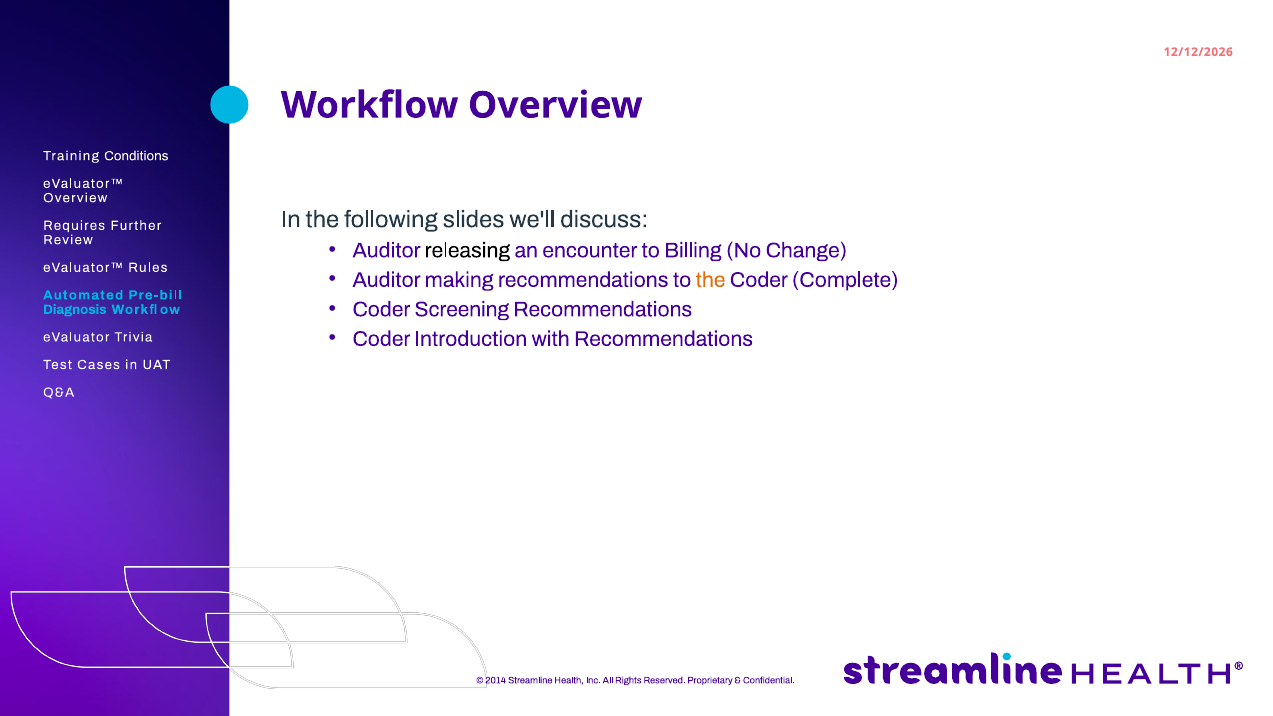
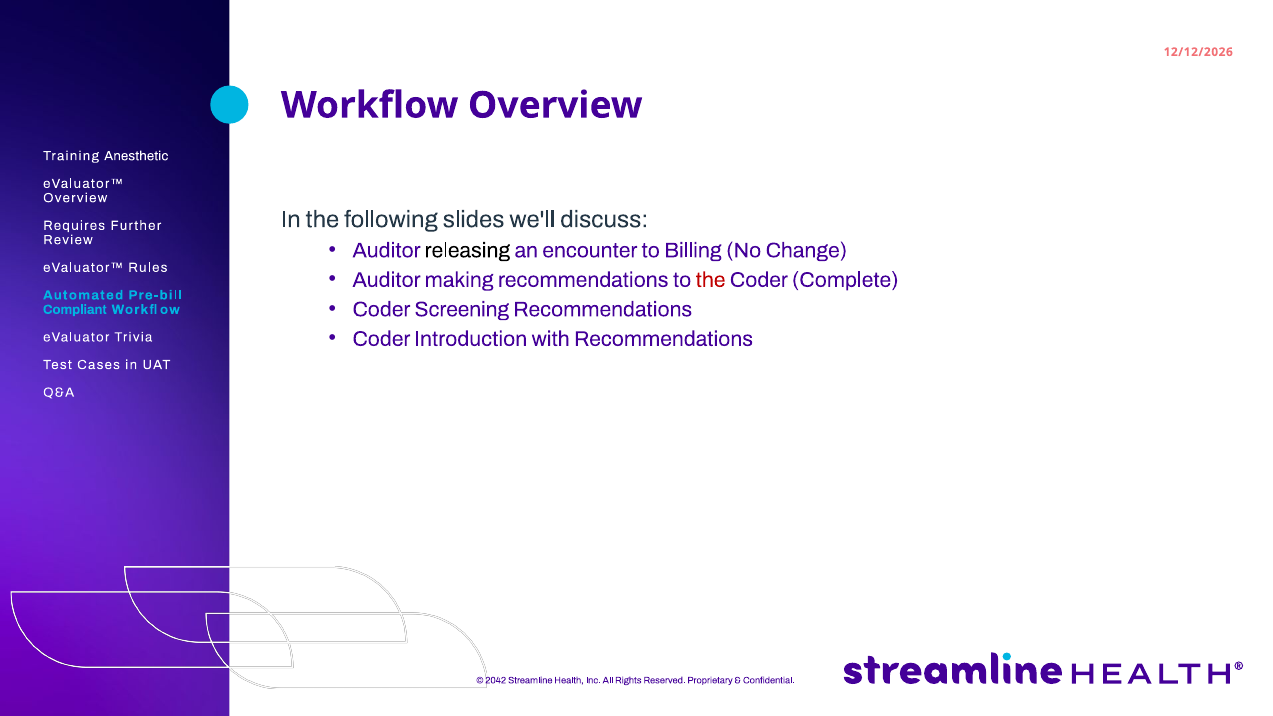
Conditions: Conditions -> Anesthetic (136, 156)
the colour: orange -> red (711, 280)
Diagnosis: Diagnosis -> Compliant (75, 309)
2014: 2014 -> 2042 (496, 680)
